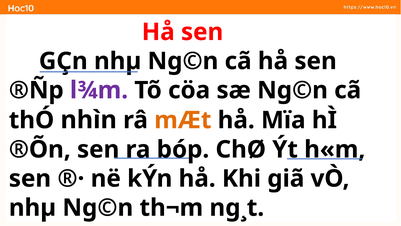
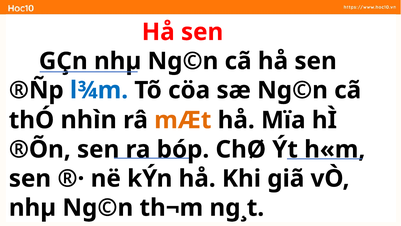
l¾m colour: purple -> blue (99, 90)
